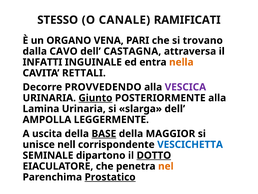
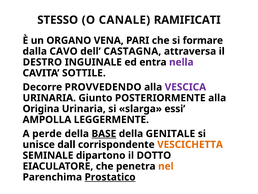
trovano: trovano -> formare (203, 40)
INFATTI: INFATTI -> DESTRO (42, 62)
nella colour: orange -> purple (181, 62)
RETTALI: RETTALI -> SOTTILE (84, 73)
Giunto underline: present -> none (95, 98)
Lamina: Lamina -> Origina (41, 109)
slarga dell: dell -> essi (175, 109)
uscita: uscita -> perde (47, 133)
MAGGIOR: MAGGIOR -> GENITALE (170, 133)
nell: nell -> dall (66, 144)
VESCICHETTA colour: blue -> orange (190, 144)
DOTTO underline: present -> none (154, 155)
